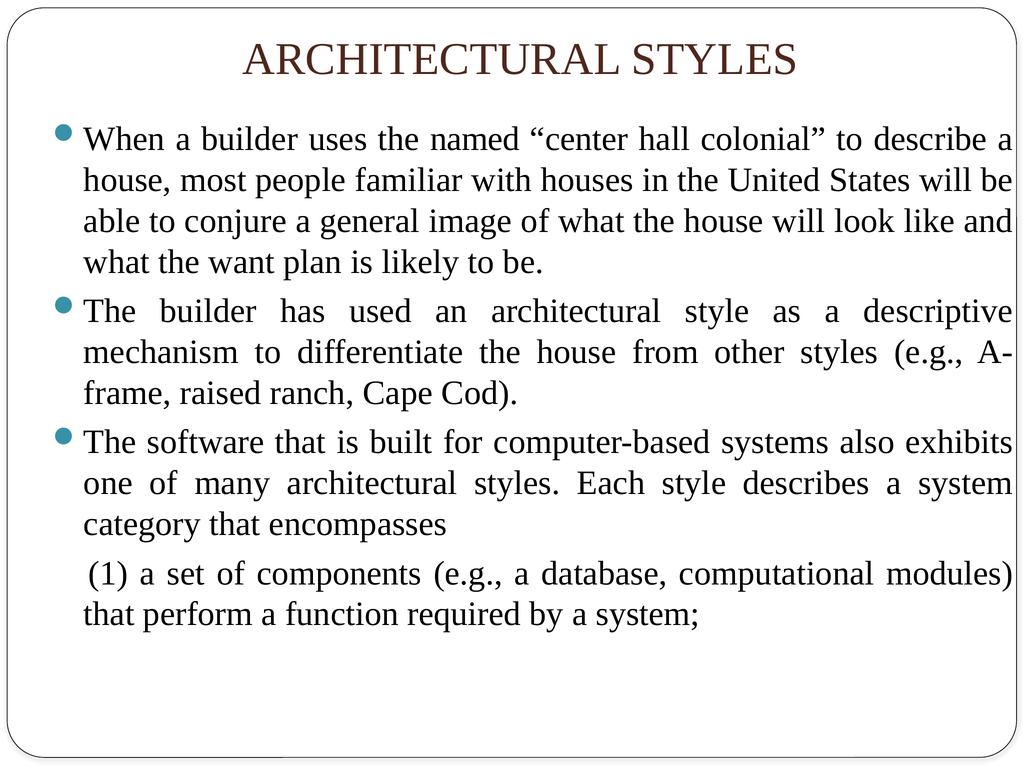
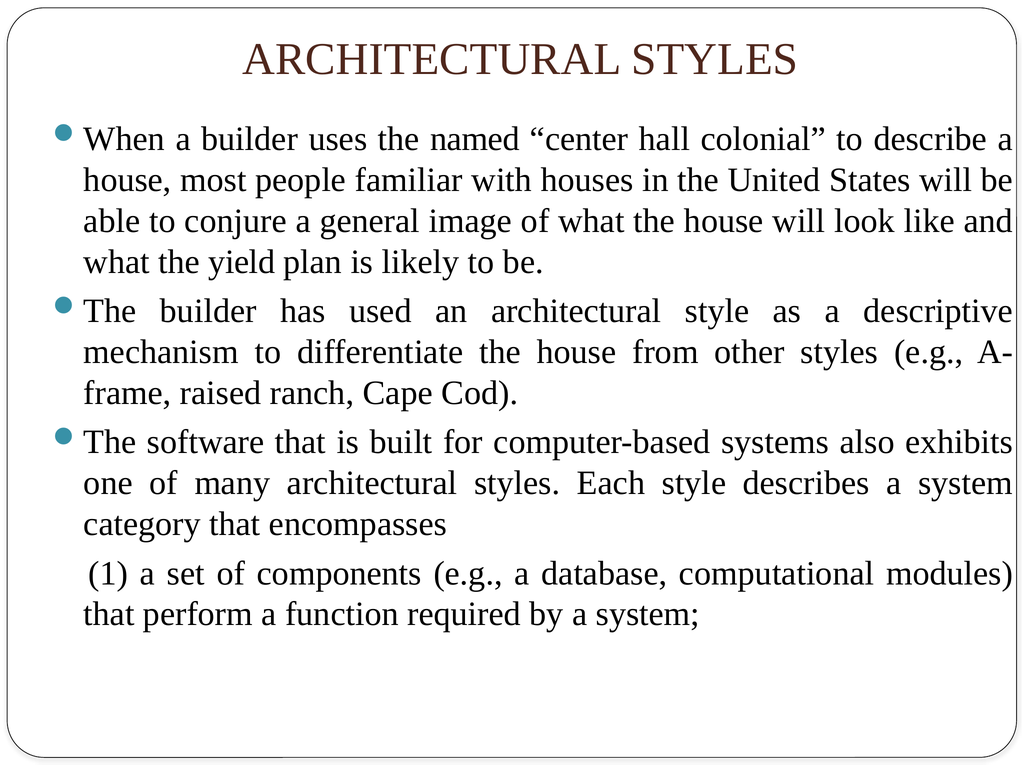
want: want -> yield (242, 262)
